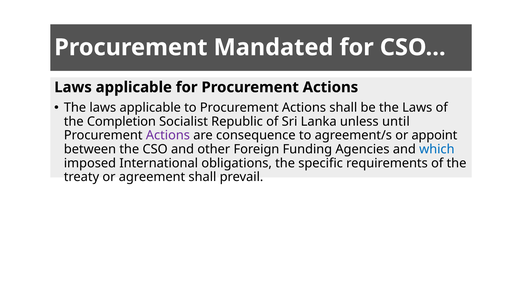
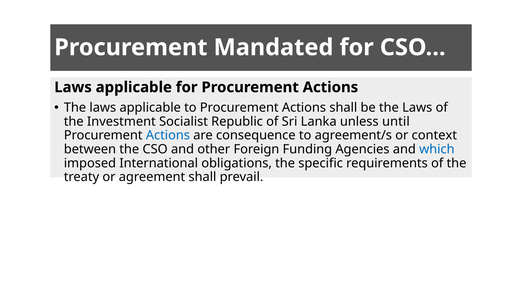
Completion: Completion -> Investment (121, 121)
Actions colour: purple -> blue (168, 135)
appoint: appoint -> context (434, 135)
